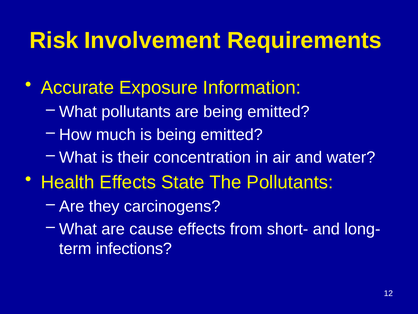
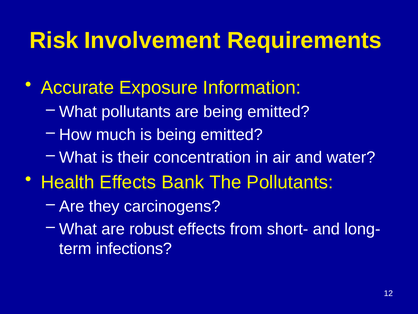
State: State -> Bank (183, 182)
cause: cause -> robust (151, 229)
